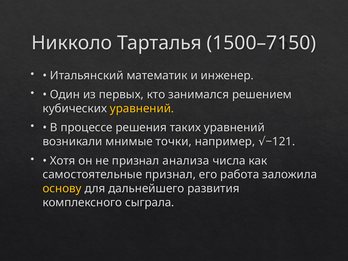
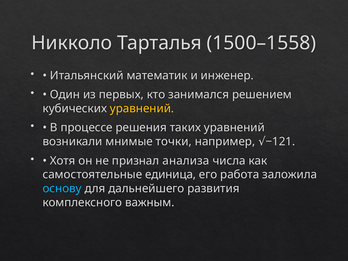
1500–7150: 1500–7150 -> 1500–1558 (261, 43)
самостоятельные признал: признал -> единица (171, 175)
основу colour: yellow -> light blue (62, 189)
сыграла: сыграла -> важным (150, 202)
